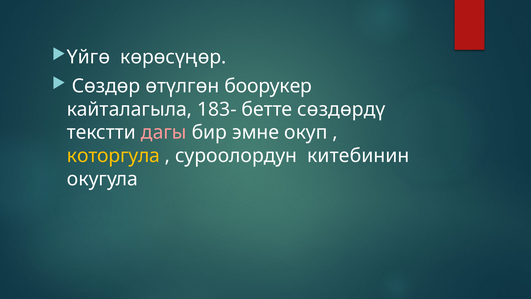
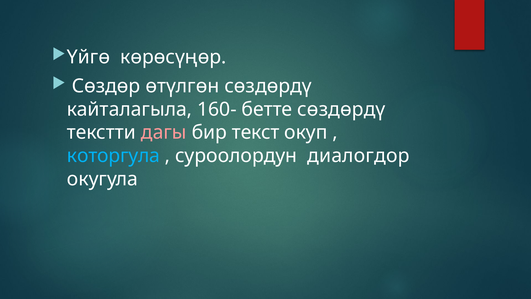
ɵтүлгɵн боорукер: боорукер -> сɵздɵрдү (268, 86)
183-: 183- -> 160- (217, 109)
эмне: эмне -> текст (256, 132)
которгула colour: yellow -> light blue (113, 156)
китебинин: китебинин -> диалогдор (358, 156)
